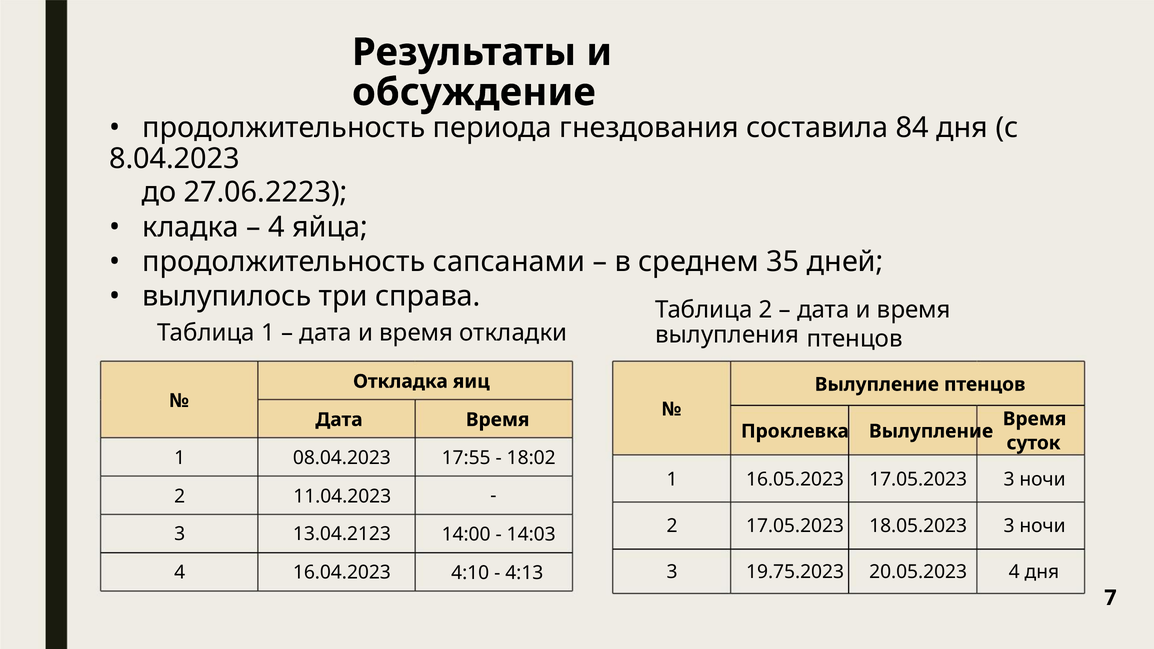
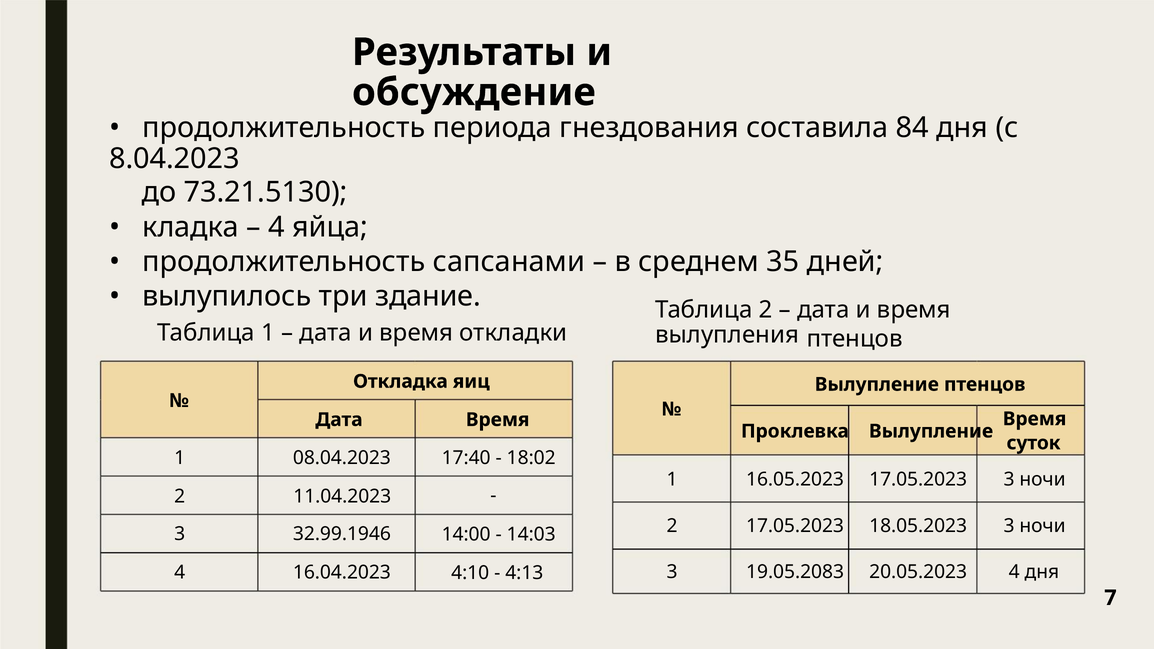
27.06.2223: 27.06.2223 -> 73.21.5130 (266, 192)
справа: справа -> здание (428, 296)
17:55: 17:55 -> 17:40 (466, 458)
13.04.2123: 13.04.2123 -> 32.99.1946 (342, 534)
19.75.2023: 19.75.2023 -> 19.05.2083 (795, 572)
